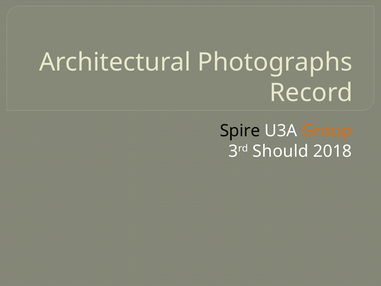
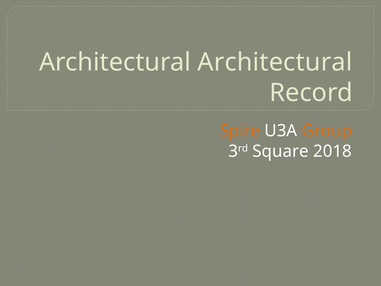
Architectural Photographs: Photographs -> Architectural (275, 62)
Spire colour: black -> orange (240, 131)
Should: Should -> Square (281, 151)
